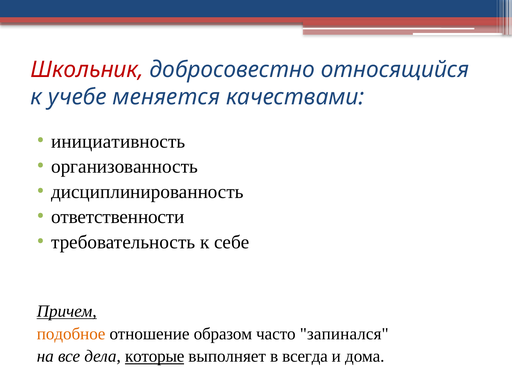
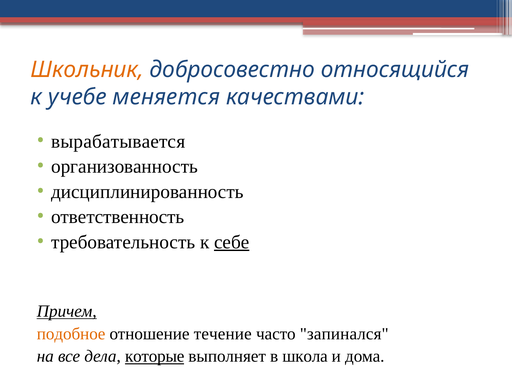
Школьник colour: red -> orange (87, 70)
инициативность: инициативность -> вырабатывается (118, 141)
ответственности: ответственности -> ответственность (118, 217)
себе underline: none -> present (232, 242)
образом: образом -> течение (223, 334)
всегда: всегда -> школа (305, 356)
